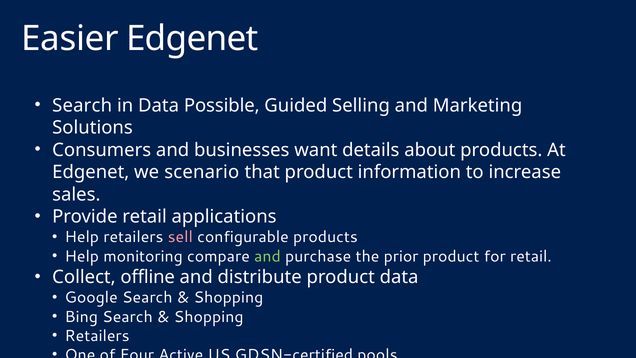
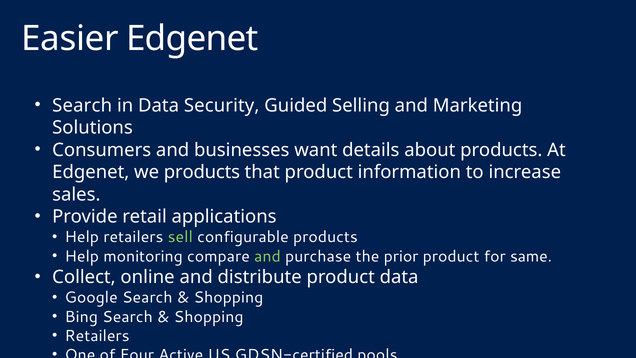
Possible: Possible -> Security (222, 105)
we scenario: scenario -> products (202, 172)
sell colour: pink -> light green (180, 237)
for retail: retail -> same (531, 256)
offline: offline -> online (148, 277)
